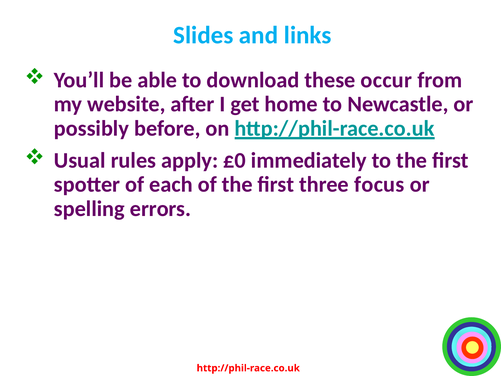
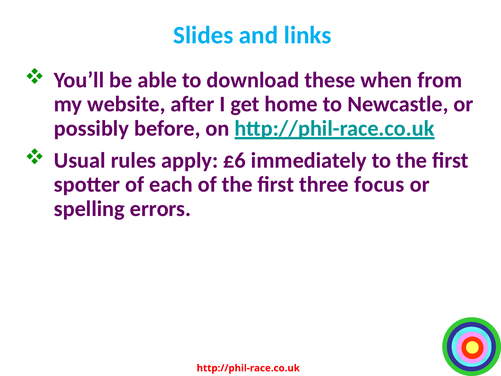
occur: occur -> when (386, 80)
£0: £0 -> £6 (235, 160)
